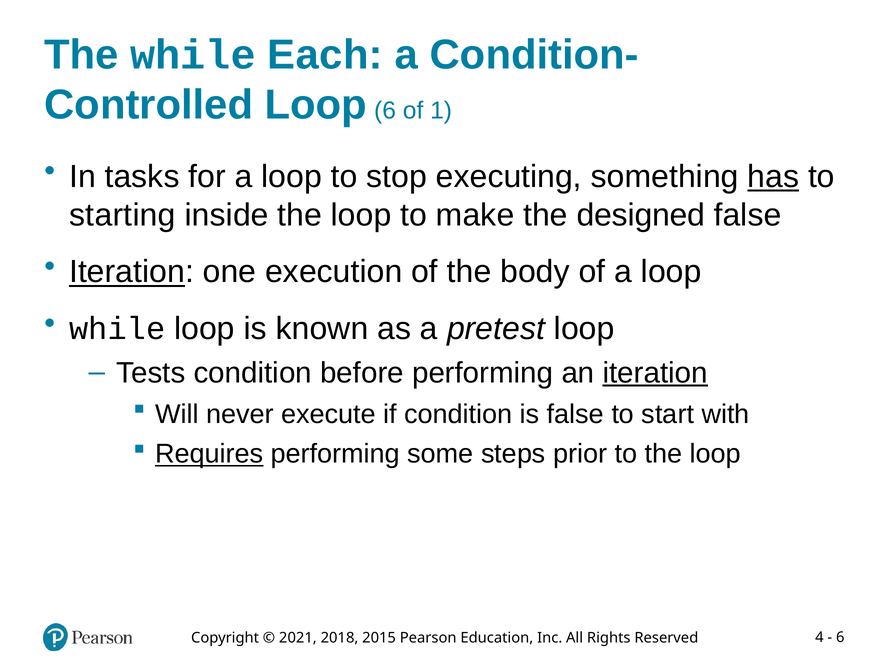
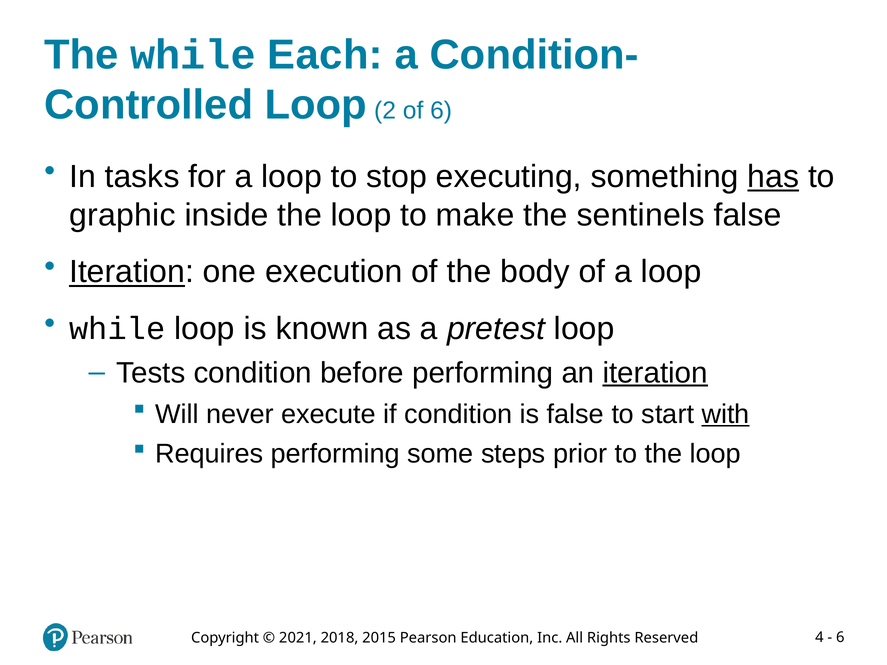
Loop 6: 6 -> 2 (385, 111)
of 1: 1 -> 6 (441, 111)
starting: starting -> graphic (122, 215)
designed: designed -> sentinels (641, 215)
with underline: none -> present (726, 414)
Requires underline: present -> none (209, 454)
